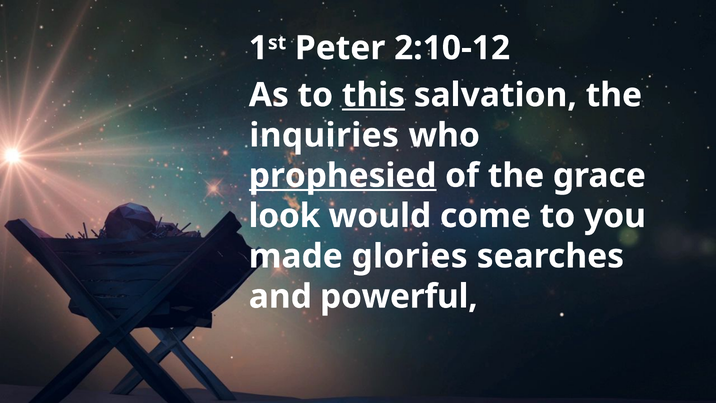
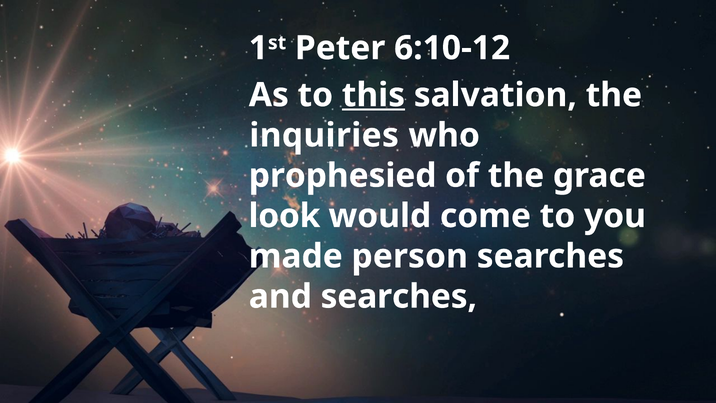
2:10-12: 2:10-12 -> 6:10-12 (452, 48)
prophesied underline: present -> none (343, 176)
glories: glories -> person (410, 256)
and powerful: powerful -> searches (399, 296)
